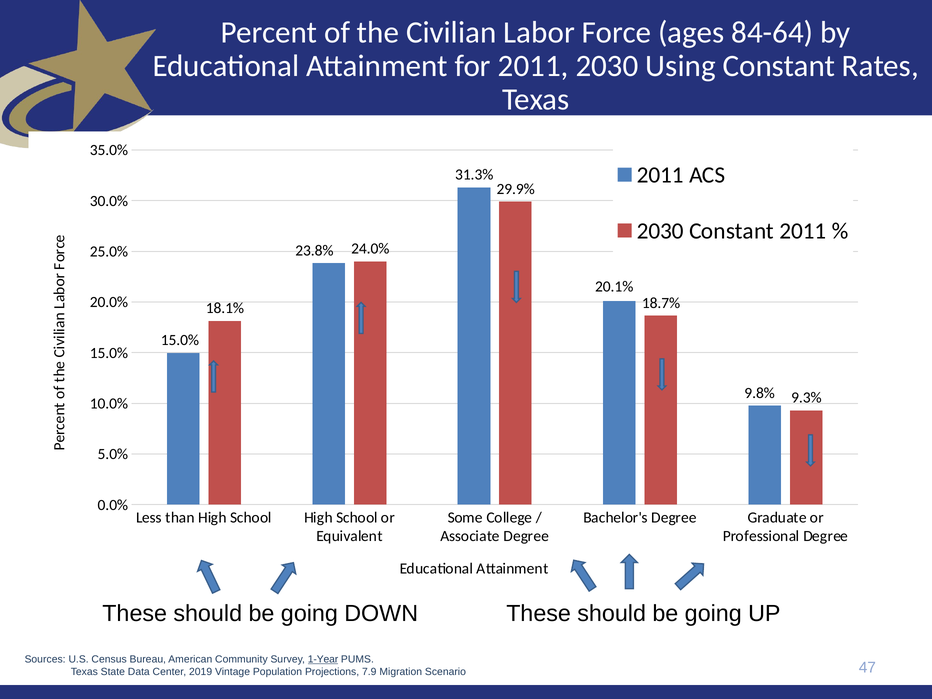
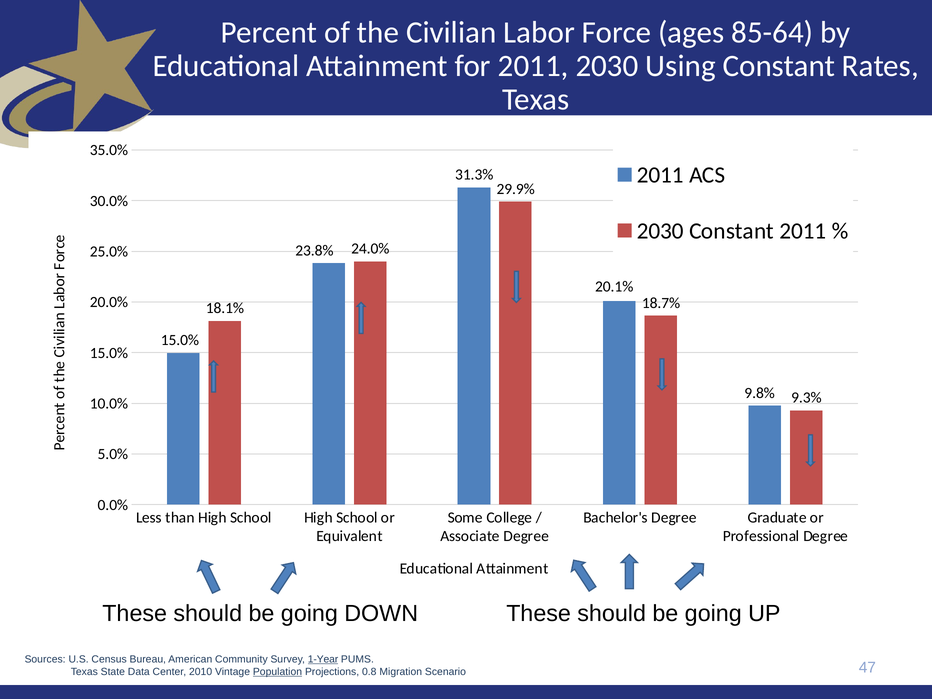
84-64: 84-64 -> 85-64 (772, 32)
2019: 2019 -> 2010 (201, 672)
Population underline: none -> present (277, 672)
7.9: 7.9 -> 0.8 (369, 672)
